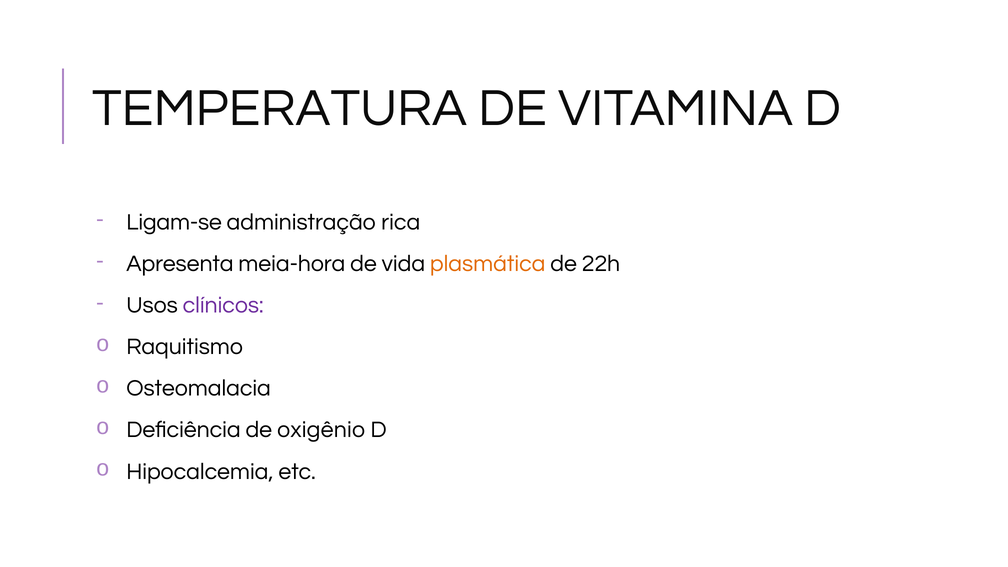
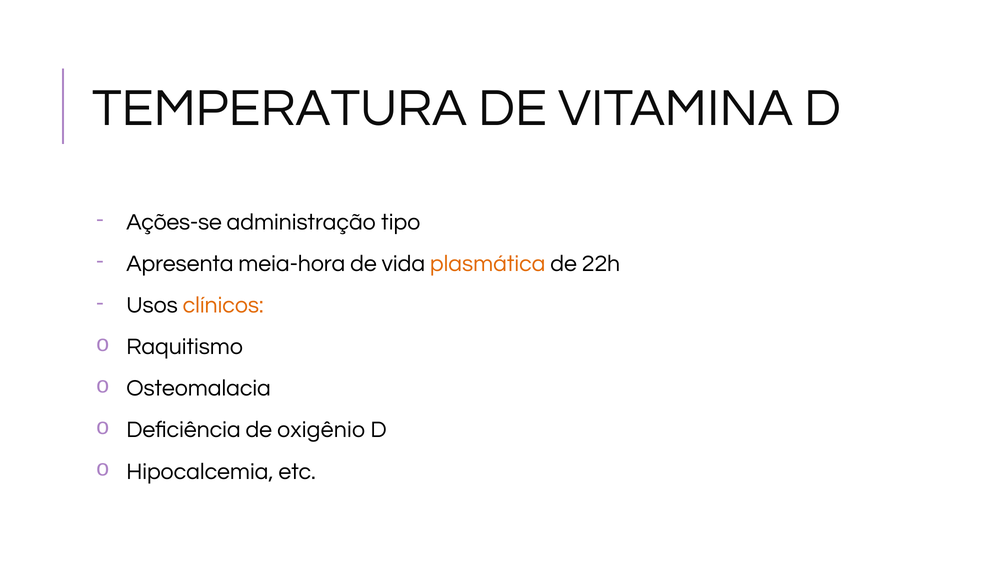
Ligam-se: Ligam-se -> Ações-se (174, 222)
rica: rica -> tipo (401, 222)
clínicos colour: purple -> orange (223, 305)
